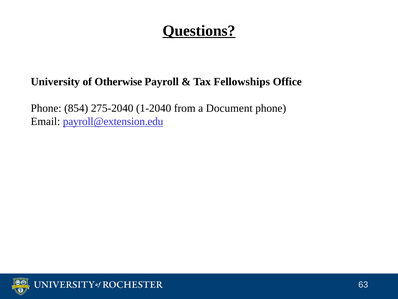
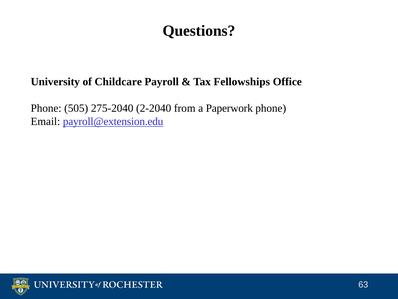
Questions underline: present -> none (199, 31)
Otherwise: Otherwise -> Childcare (118, 82)
854: 854 -> 505 (76, 108)
1-2040: 1-2040 -> 2-2040 (154, 108)
Document: Document -> Paperwork (229, 108)
